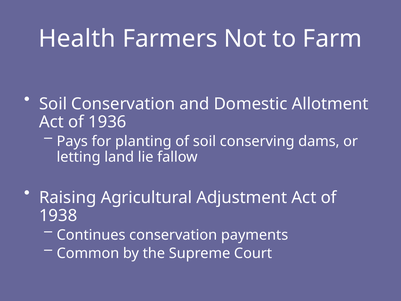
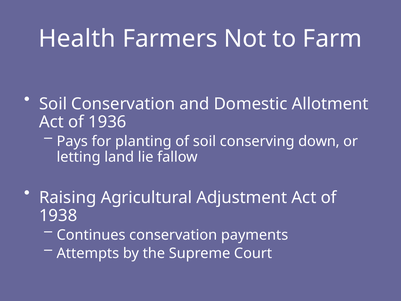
dams: dams -> down (319, 141)
Common: Common -> Attempts (88, 253)
